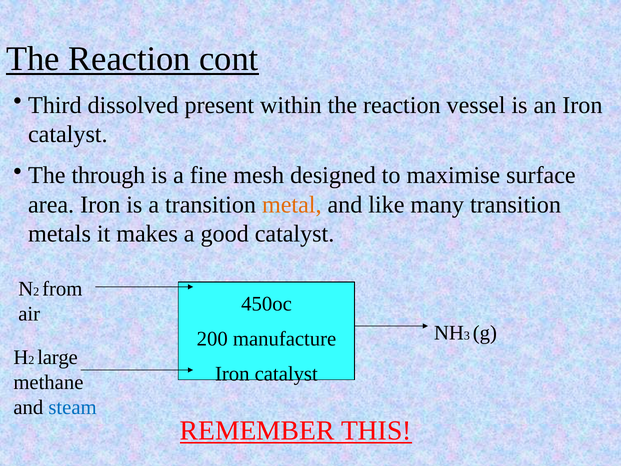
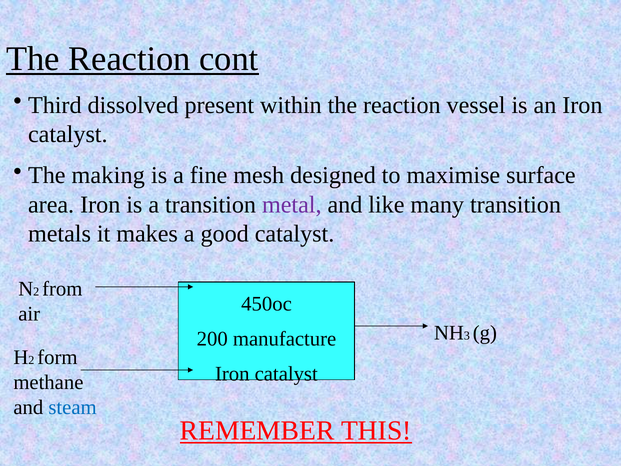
through: through -> making (108, 175)
metal colour: orange -> purple (292, 204)
large: large -> form (57, 357)
